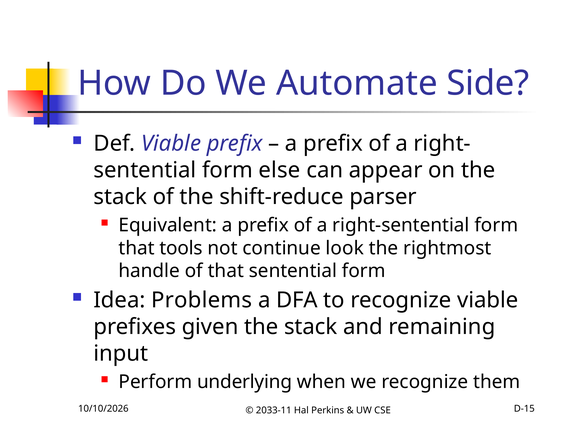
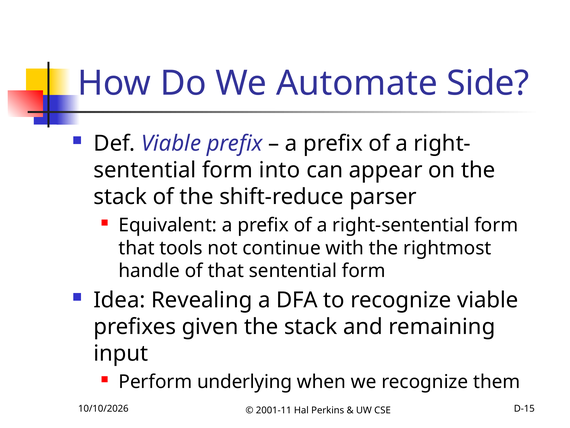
else: else -> into (279, 170)
look: look -> with (345, 248)
Problems: Problems -> Revealing (202, 300)
2033-11: 2033-11 -> 2001-11 (274, 410)
